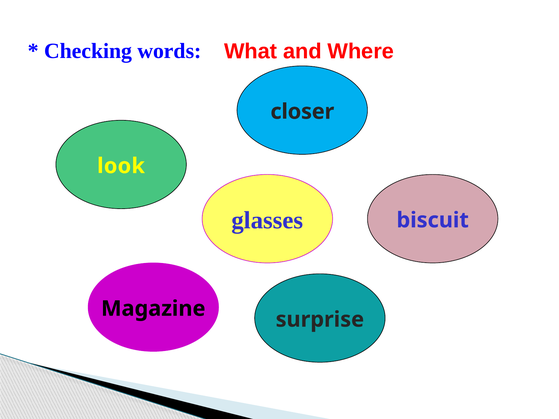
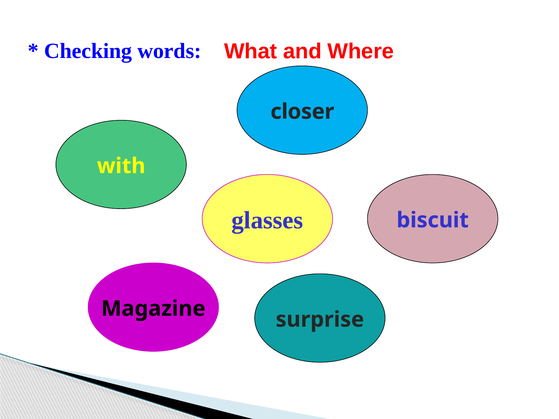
look: look -> with (121, 166)
